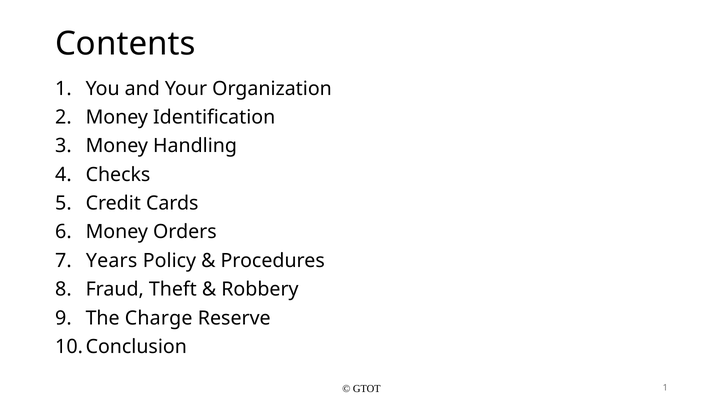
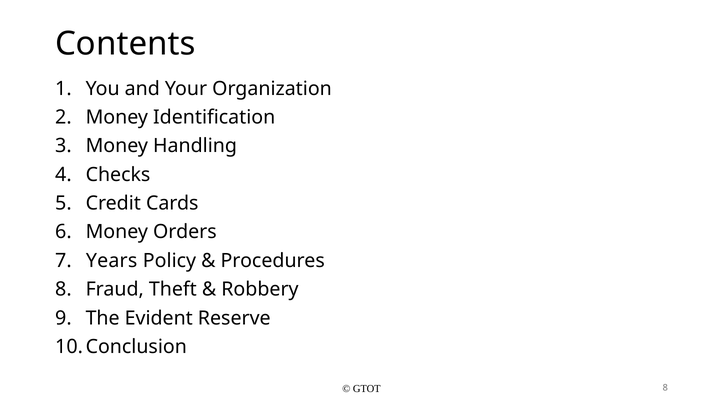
Charge: Charge -> Evident (159, 318)
GTOT 1: 1 -> 8 (665, 388)
